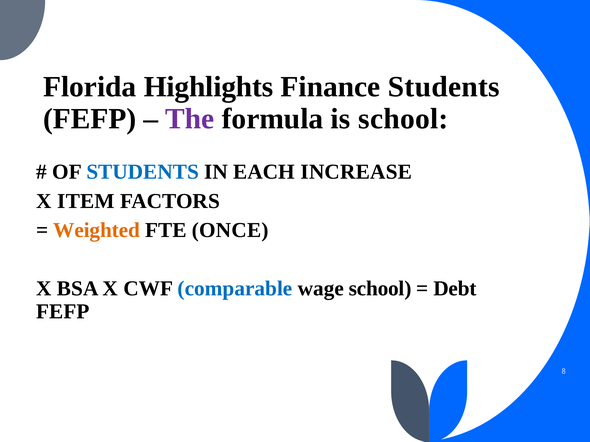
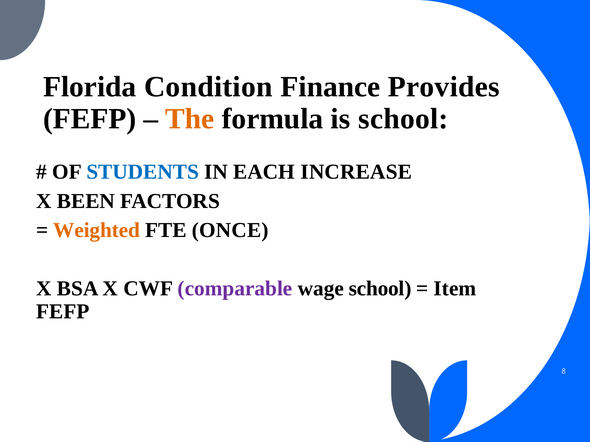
Highlights: Highlights -> Condition (208, 87)
Finance Students: Students -> Provides (444, 87)
The colour: purple -> orange (190, 119)
ITEM: ITEM -> BEEN (86, 201)
comparable colour: blue -> purple (235, 289)
Debt: Debt -> Item (455, 289)
